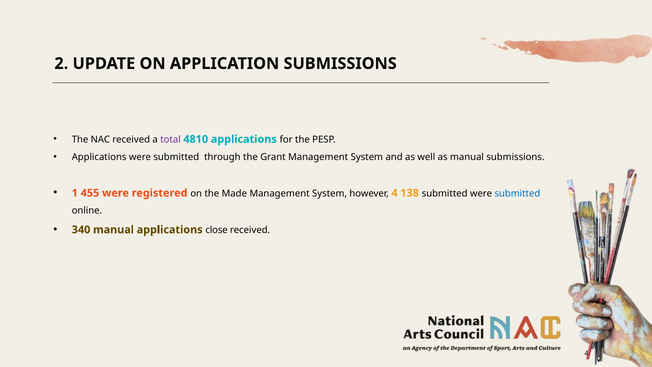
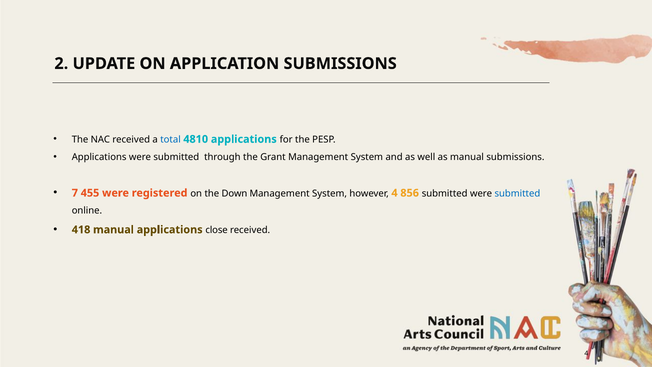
total colour: purple -> blue (170, 140)
1: 1 -> 7 (75, 193)
Made: Made -> Down (234, 193)
138: 138 -> 856 (410, 193)
340: 340 -> 418 (81, 230)
